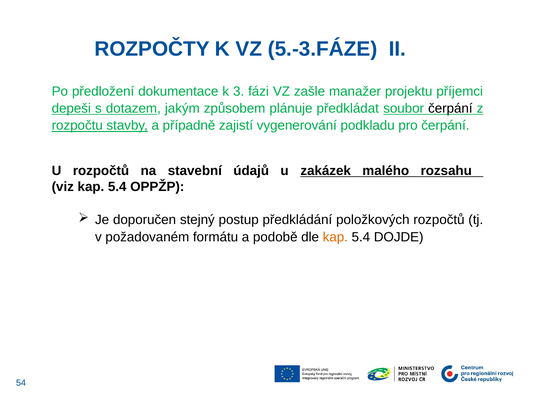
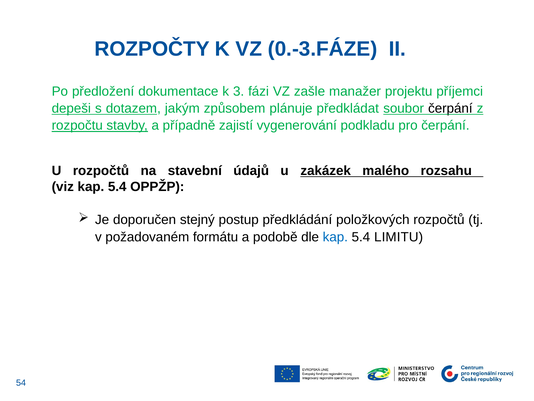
5.-3.FÁZE: 5.-3.FÁZE -> 0.-3.FÁZE (323, 49)
kap colour: orange -> blue (335, 237)
DOJDE: DOJDE -> LIMITU (399, 237)
